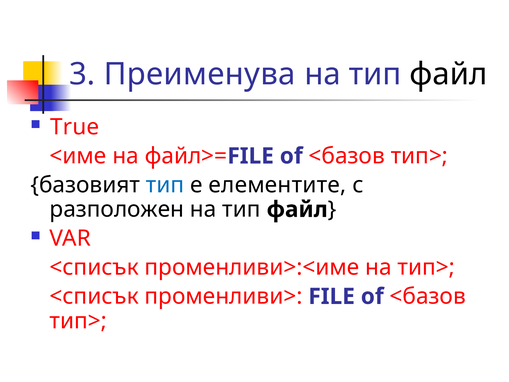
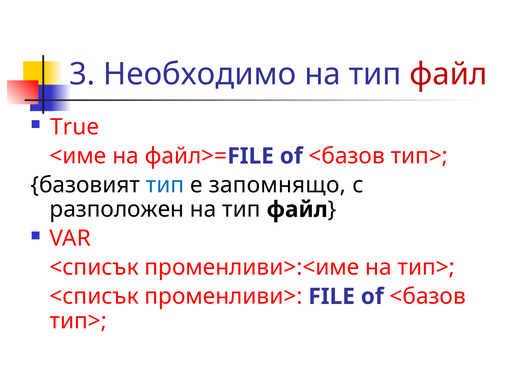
Преименува: Преименува -> Необходимо (200, 74)
файл colour: black -> red (448, 74)
елементите: елементите -> запомнящо (277, 185)
